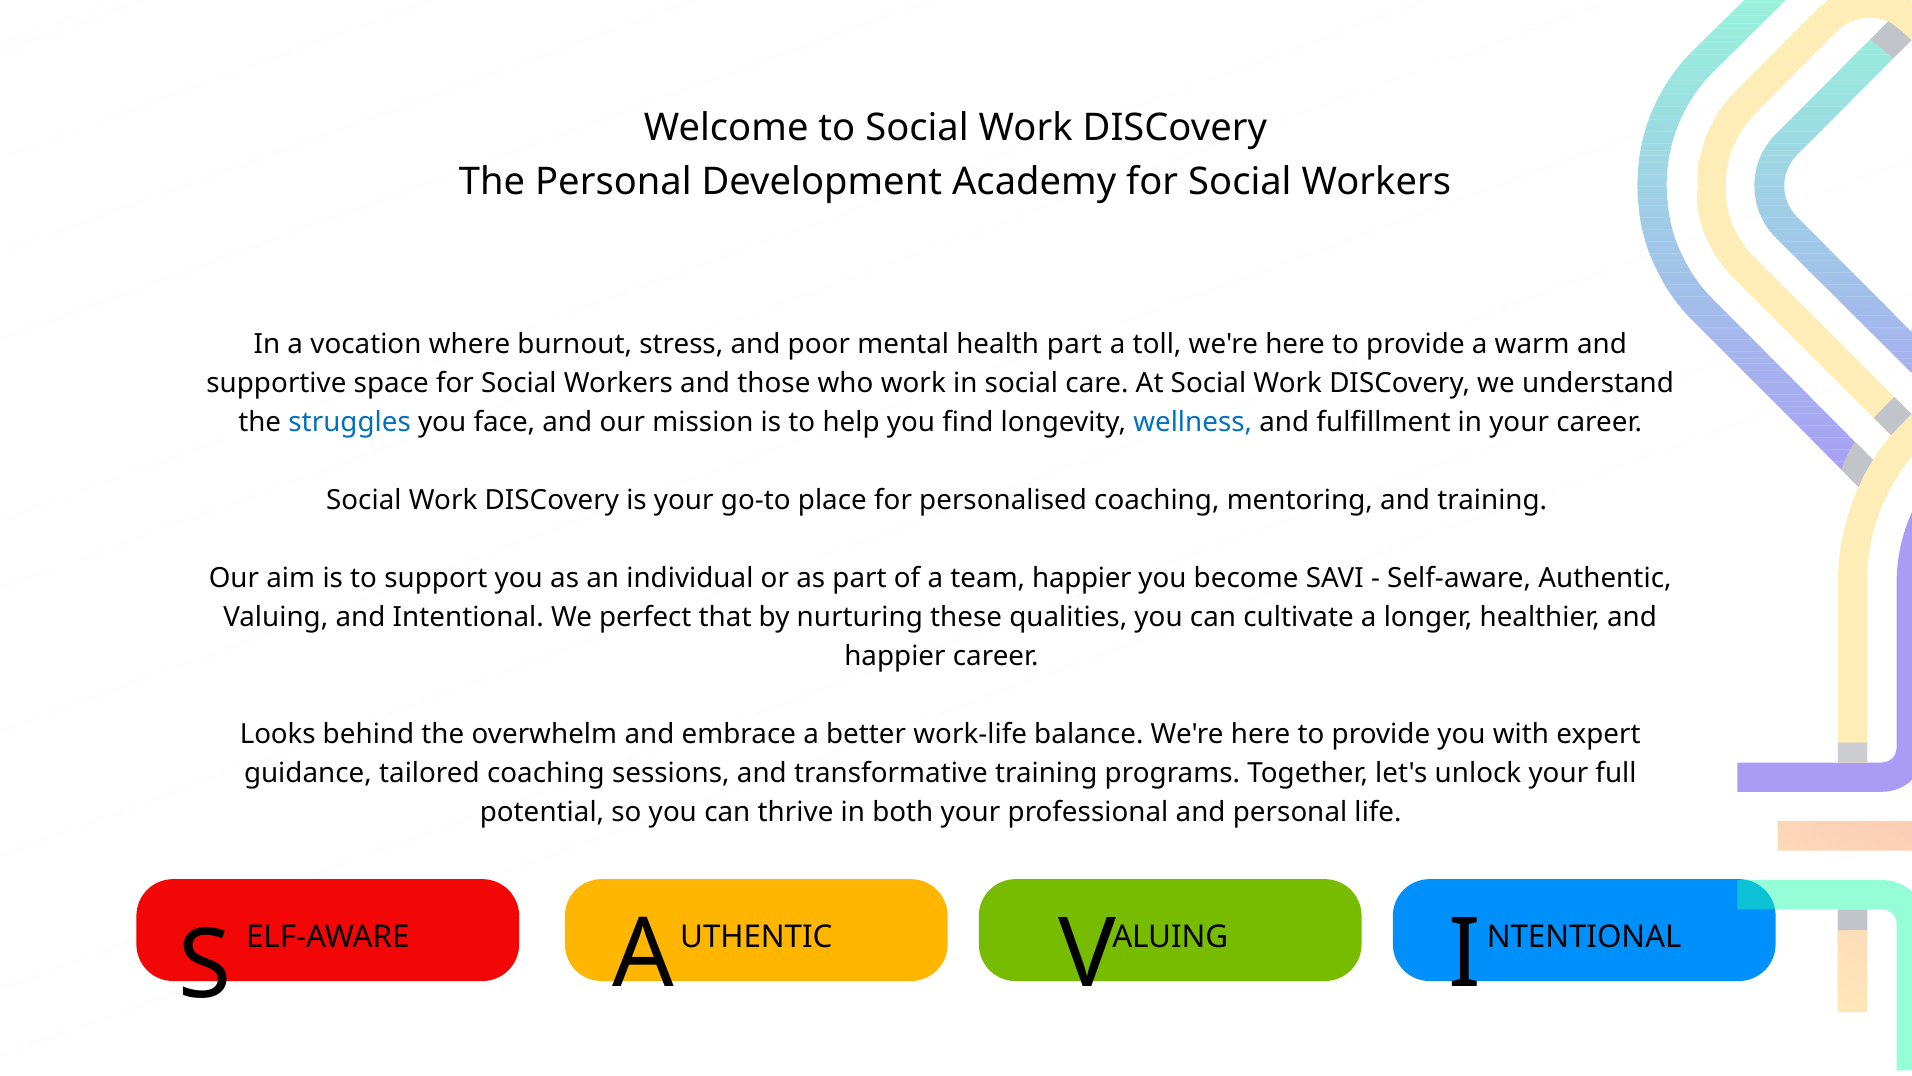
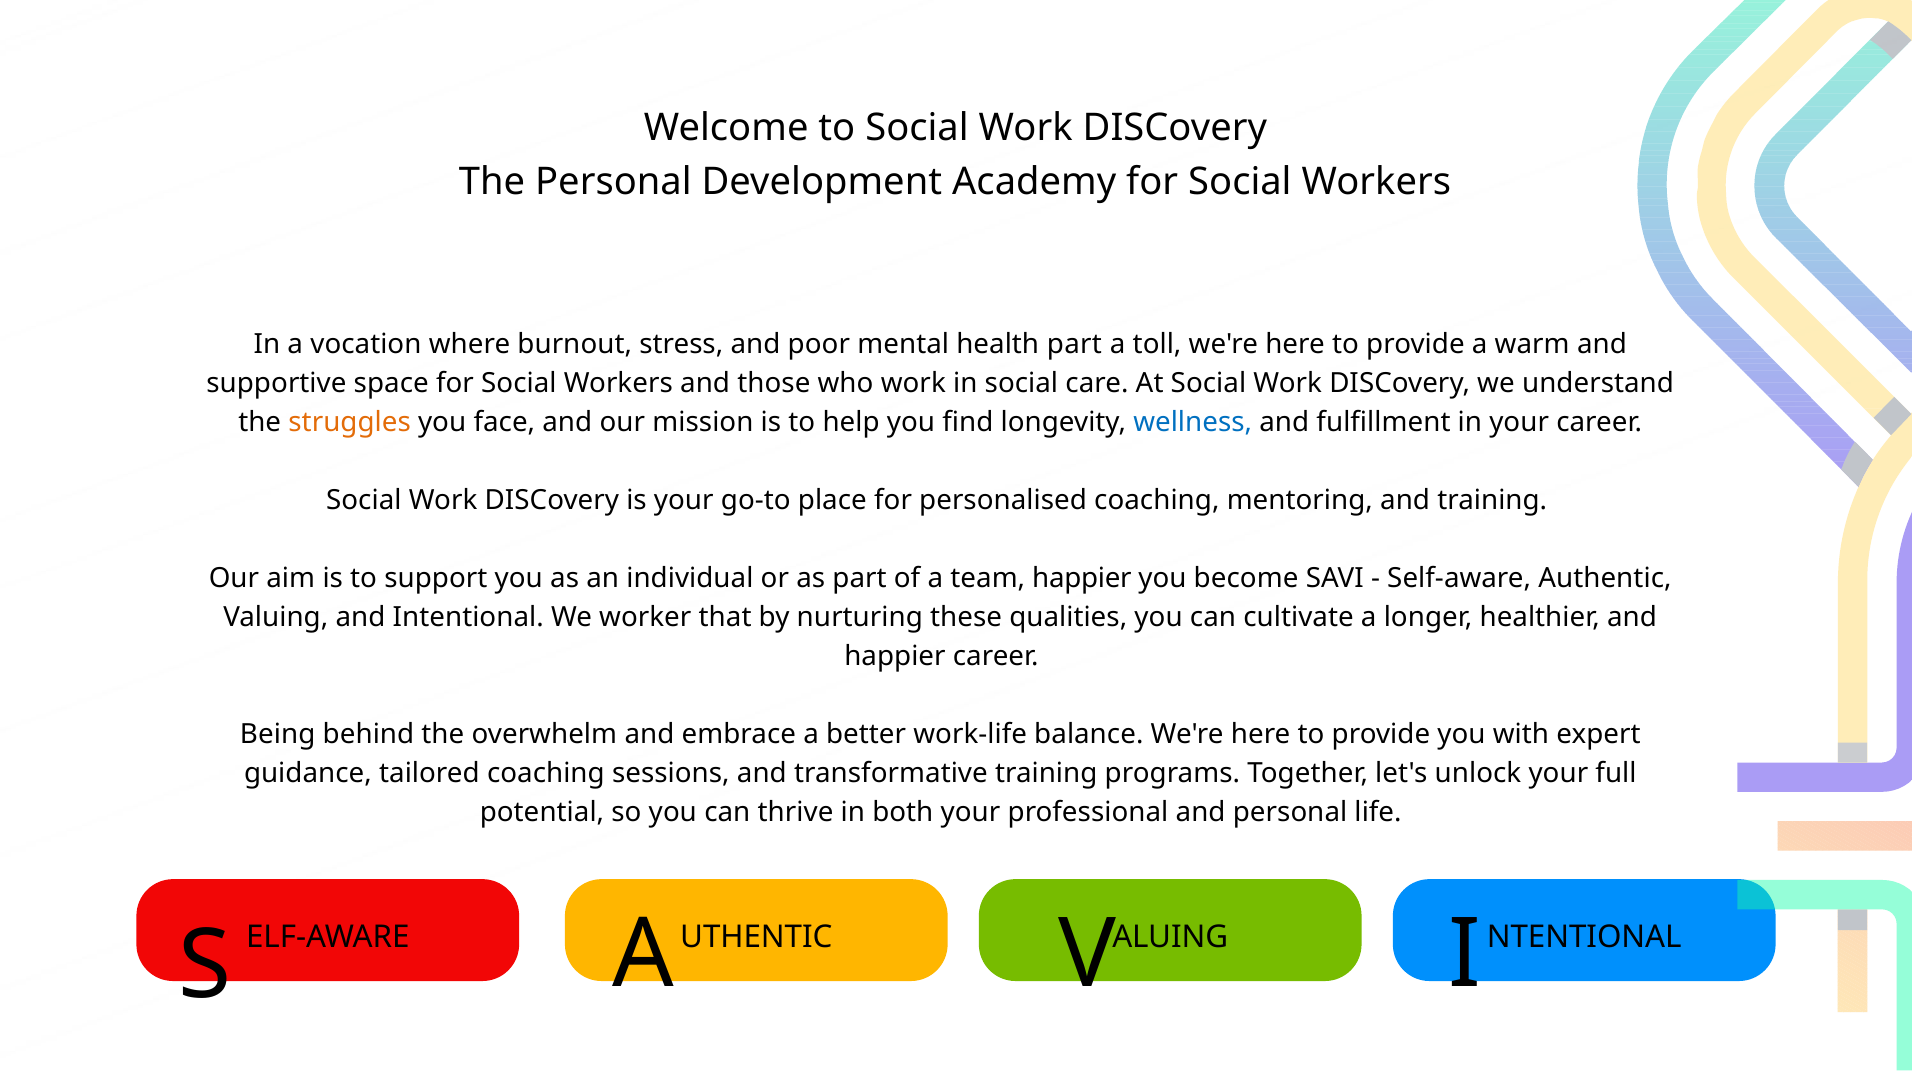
struggles colour: blue -> orange (350, 422)
perfect: perfect -> worker (645, 617)
Looks: Looks -> Being (278, 734)
